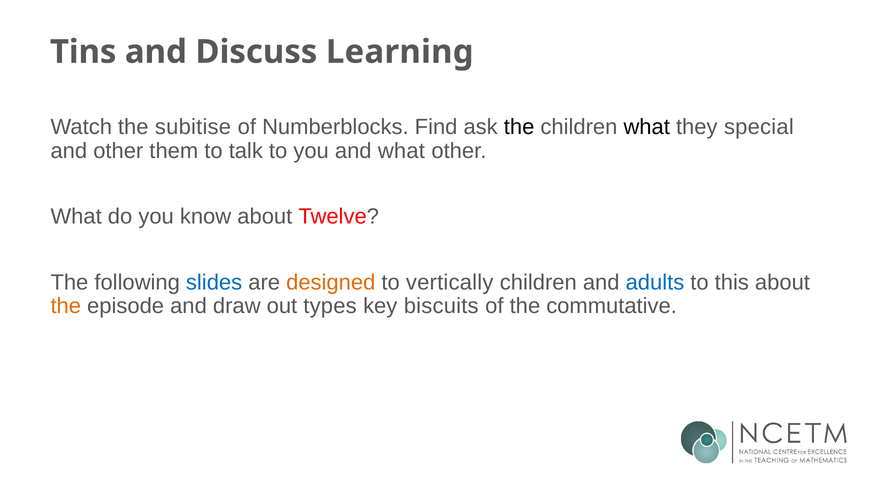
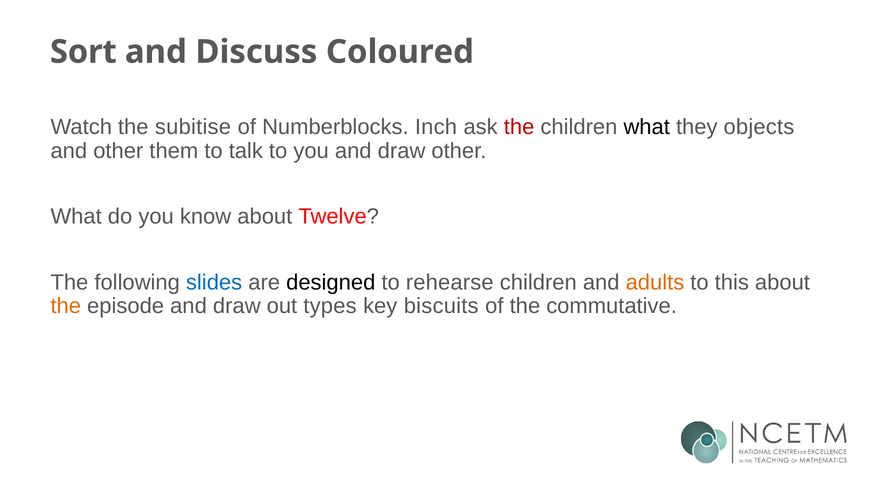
Tins: Tins -> Sort (83, 52)
Learning: Learning -> Coloured (400, 52)
Find: Find -> Inch (436, 127)
the colour: black -> red (519, 127)
special: special -> objects (759, 127)
you and what: what -> draw (402, 151)
designed colour: orange -> black (331, 283)
vertically: vertically -> rehearse (450, 283)
adults colour: blue -> orange (655, 283)
